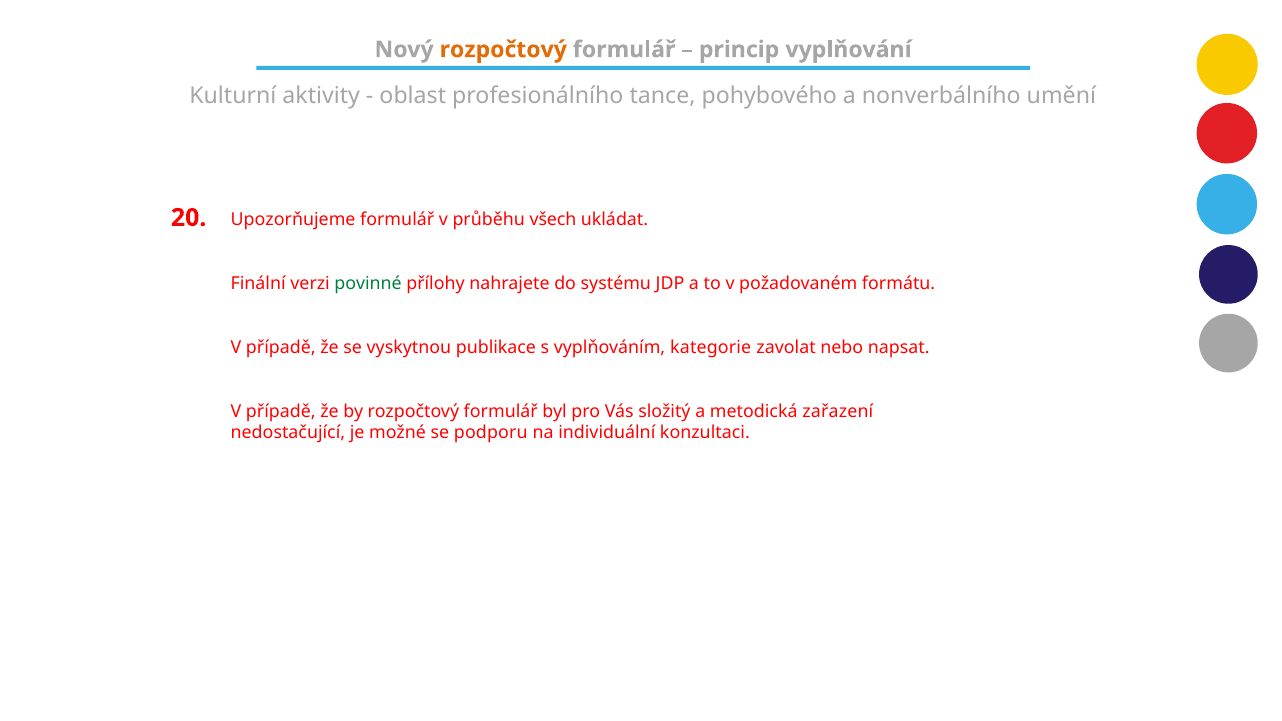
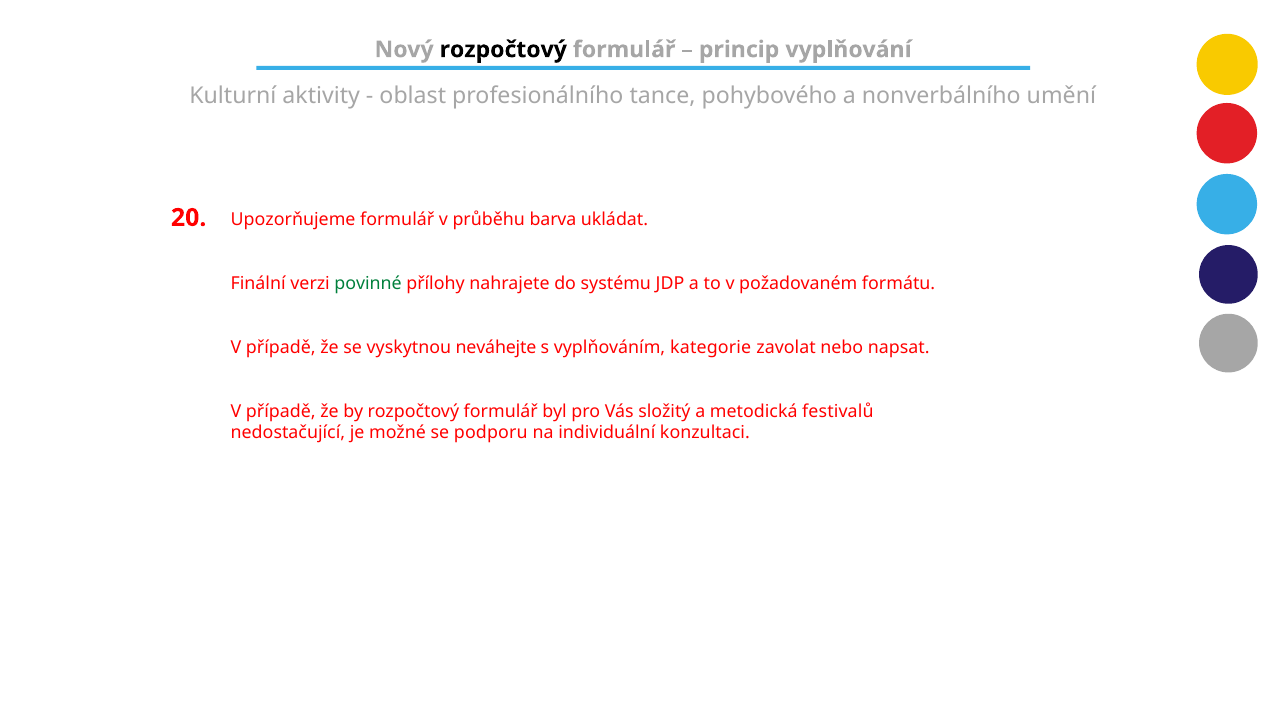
rozpočtový colour: orange -> black (503, 50)
všech: všech -> barva (553, 219)
publikace: publikace -> neváhejte (496, 348)
zařazení: zařazení -> festivalů (838, 412)
